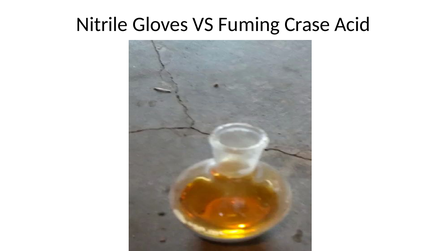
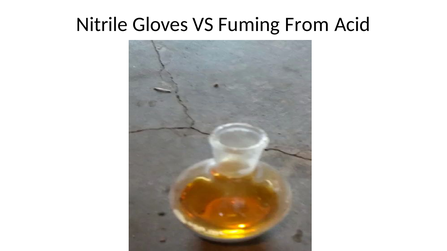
Crase: Crase -> From (307, 25)
